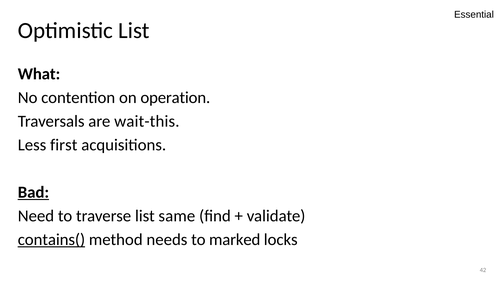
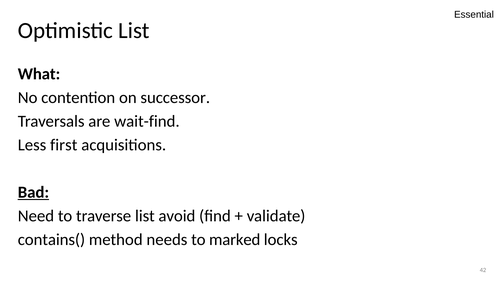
operation: operation -> successor (175, 98)
wait-this: wait-this -> wait-find (147, 121)
same: same -> avoid (177, 216)
contains( underline: present -> none (51, 240)
